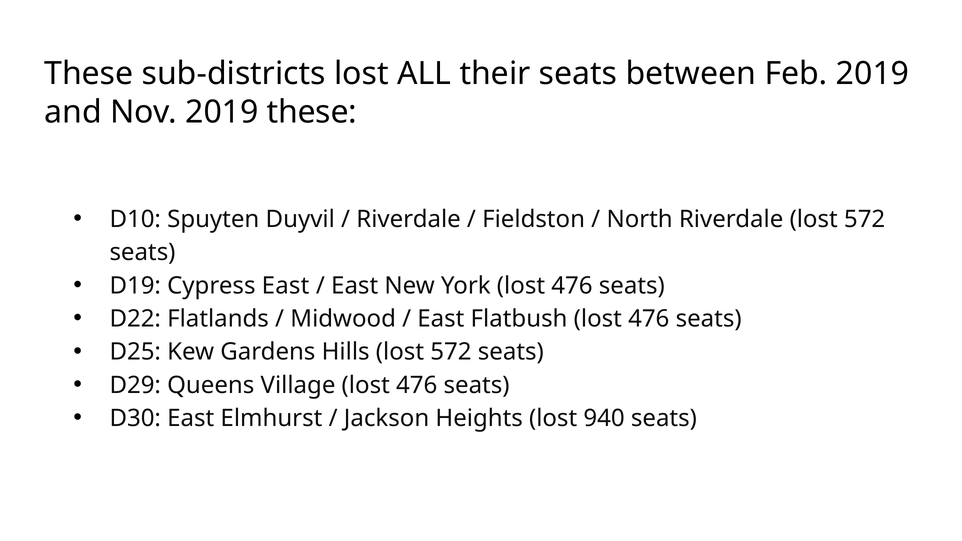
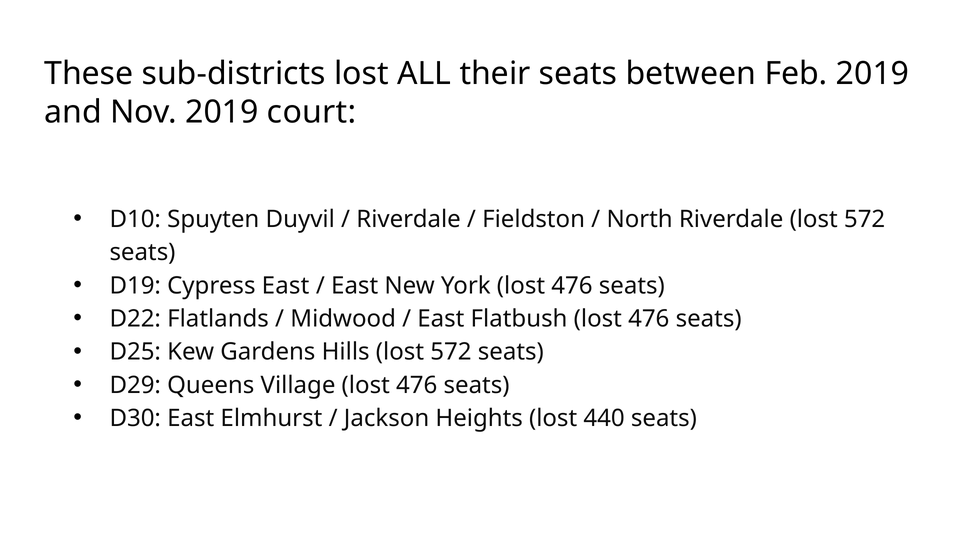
2019 these: these -> court (312, 112)
940: 940 -> 440 (604, 418)
